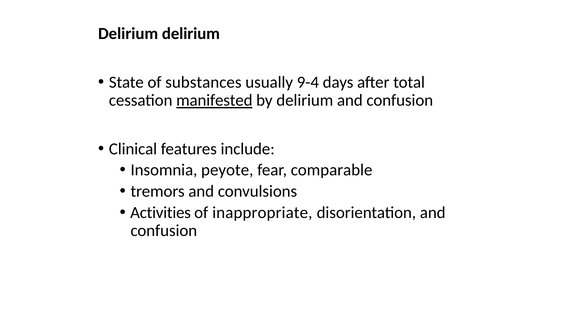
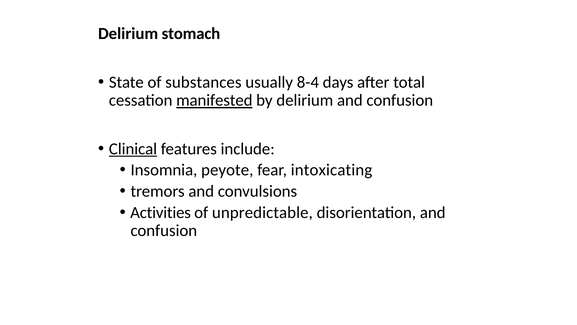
Delirium delirium: delirium -> stomach (191, 34)
9-4: 9-4 -> 8-4 (308, 82)
Clinical underline: none -> present (133, 149)
comparable: comparable -> intoxicating (332, 170)
inappropriate: inappropriate -> unpredictable (262, 212)
